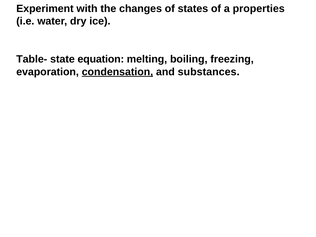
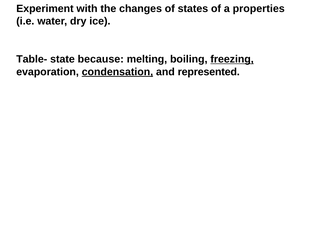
equation: equation -> because (101, 59)
freezing underline: none -> present (232, 59)
substances: substances -> represented (209, 72)
